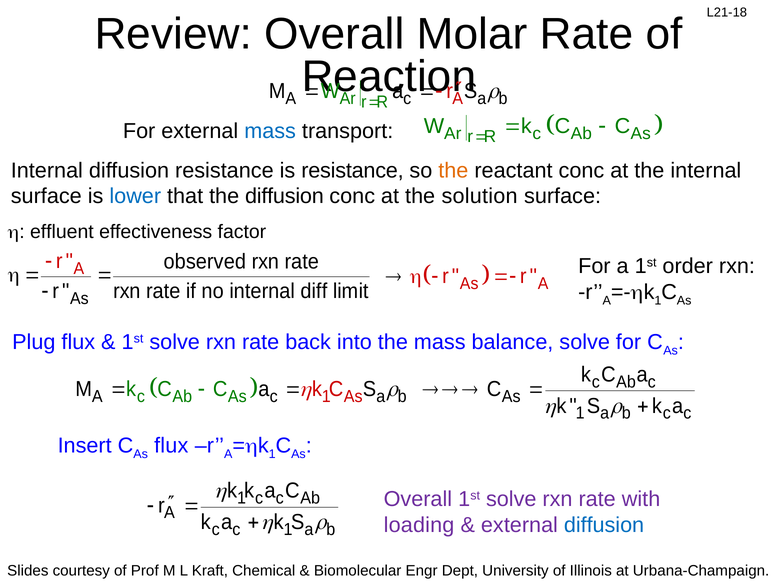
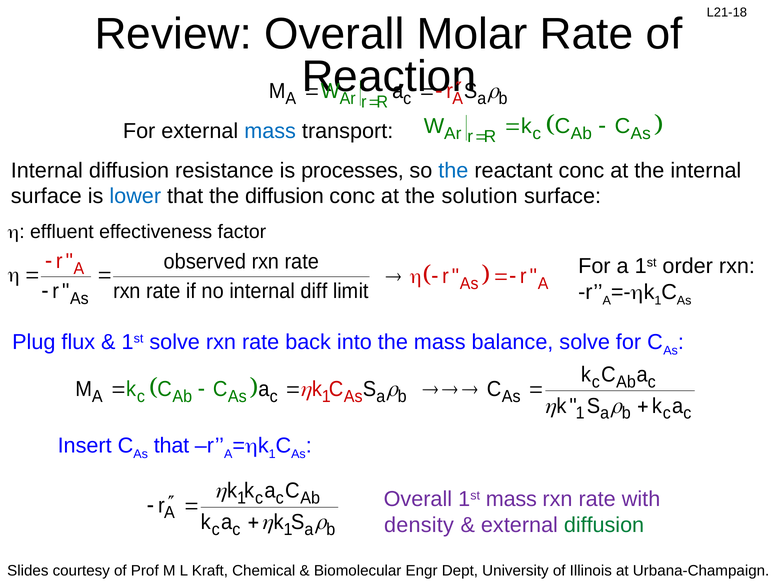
is resistance: resistance -> processes (352, 171)
the colour: orange -> blue (453, 171)
flux: flux -> that (171, 446)
Overall 1st solve: solve -> mass (511, 500)
loading: loading -> density (419, 526)
diffusion colour: blue -> green (604, 526)
